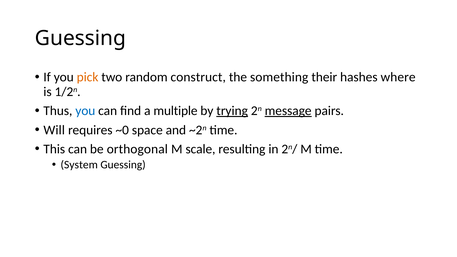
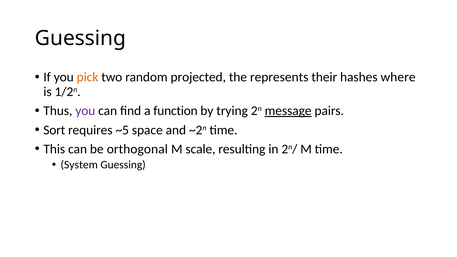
construct: construct -> projected (198, 77)
something: something -> represents (279, 77)
you colour: blue -> purple (85, 111)
multiple: multiple -> function (176, 111)
trying underline: present -> none (232, 111)
Will: Will -> Sort (54, 130)
~0: ~0 -> ~5 (122, 130)
